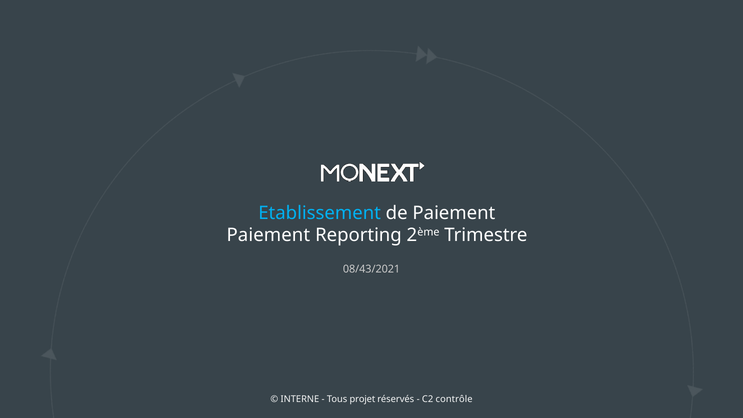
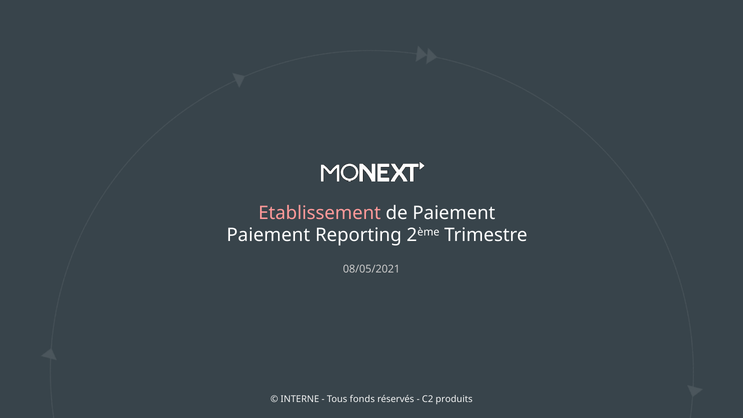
Etablissement colour: light blue -> pink (320, 213)
08/43/2021: 08/43/2021 -> 08/05/2021 (372, 269)
projet: projet -> fonds (362, 399)
contrôle: contrôle -> produits (454, 399)
